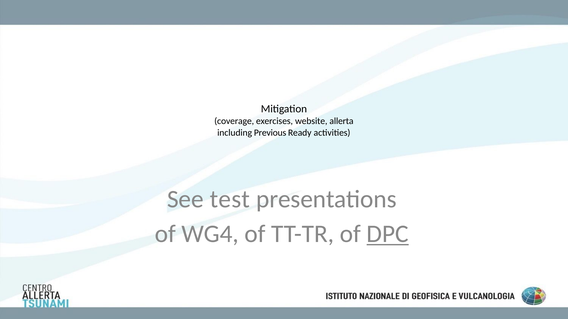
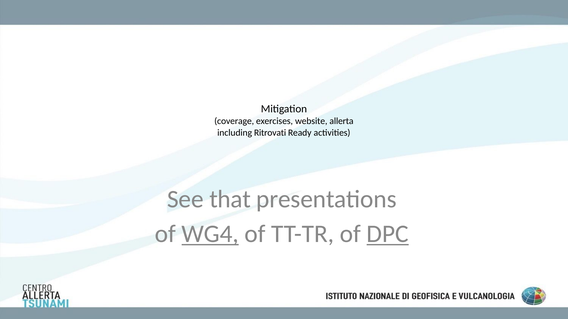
Previous: Previous -> Ritrovati (270, 133)
test: test -> that (230, 200)
WG4 underline: none -> present (210, 234)
